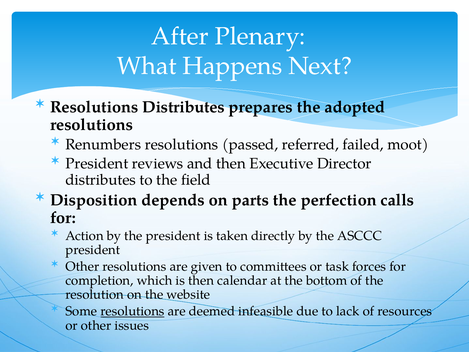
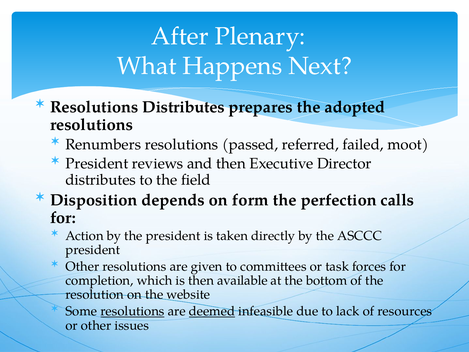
parts: parts -> form (250, 200)
calendar: calendar -> available (242, 280)
deemed underline: none -> present (212, 311)
